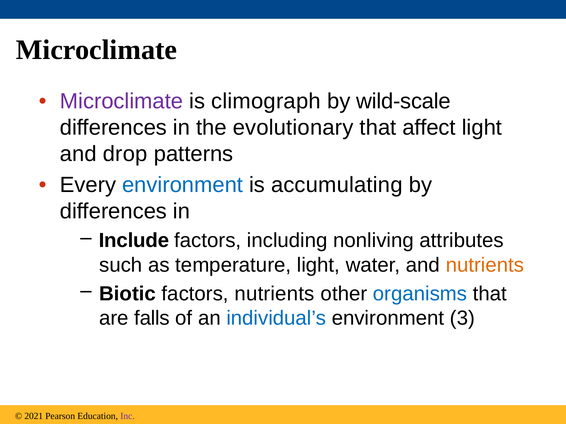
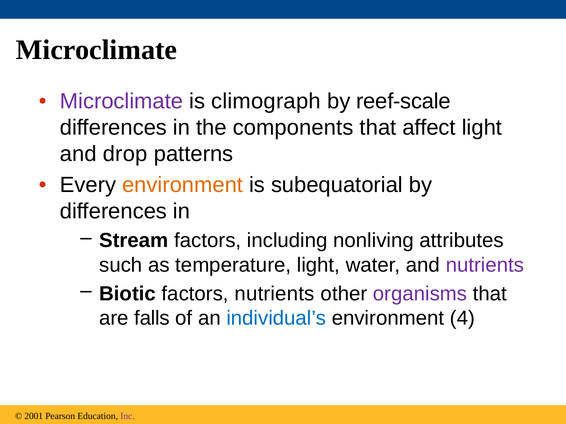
wild-scale: wild-scale -> reef-scale (404, 101)
evolutionary: evolutionary -> components (293, 128)
environment colour: blue -> orange (183, 185)
accumulating: accumulating -> subequatorial (337, 185)
Include: Include -> Stream (134, 241)
nutrients colour: orange -> purple (485, 265)
organisms colour: blue -> purple (420, 294)
3: 3 -> 4 (462, 318)
2021: 2021 -> 2001 (34, 416)
